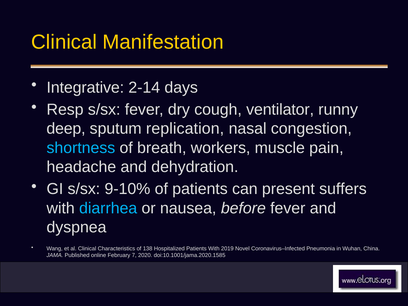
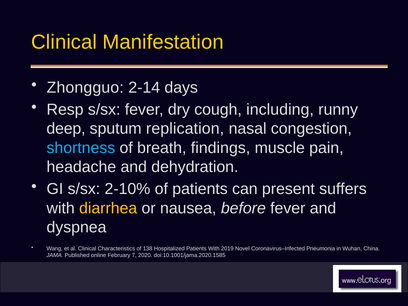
Integrative: Integrative -> Zhongguo (85, 87)
ventilator: ventilator -> including (280, 110)
workers: workers -> findings (221, 148)
9-10%: 9-10% -> 2-10% (127, 189)
diarrhea colour: light blue -> yellow (108, 208)
